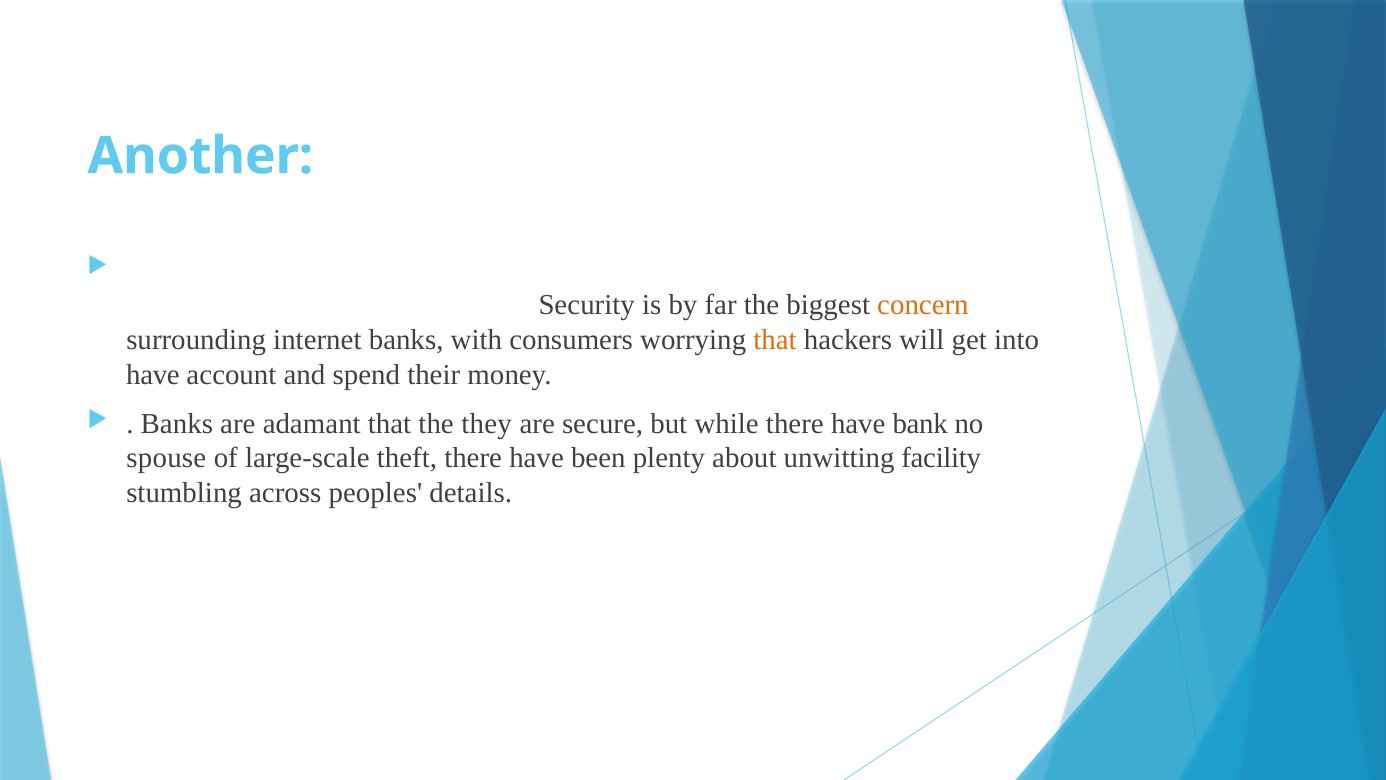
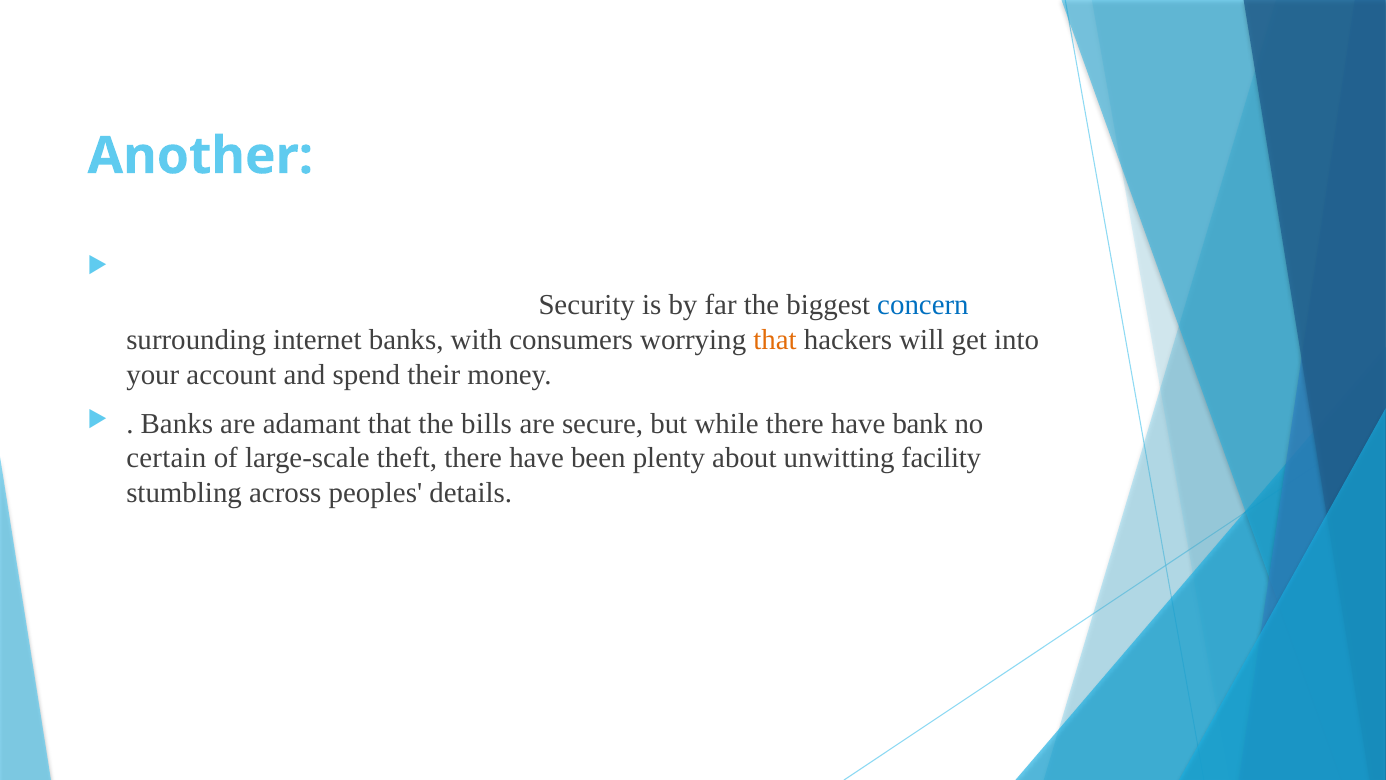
concern colour: orange -> blue (923, 305)
have: have -> your (153, 374)
they: they -> bills (487, 423)
spouse: spouse -> certain (166, 458)
